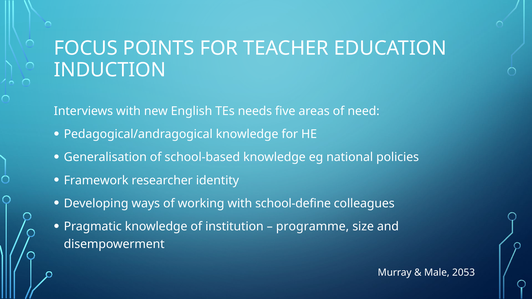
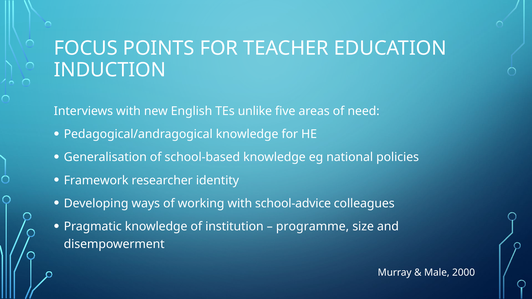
needs: needs -> unlike (255, 111)
school-define: school-define -> school-advice (293, 204)
2053: 2053 -> 2000 (464, 273)
